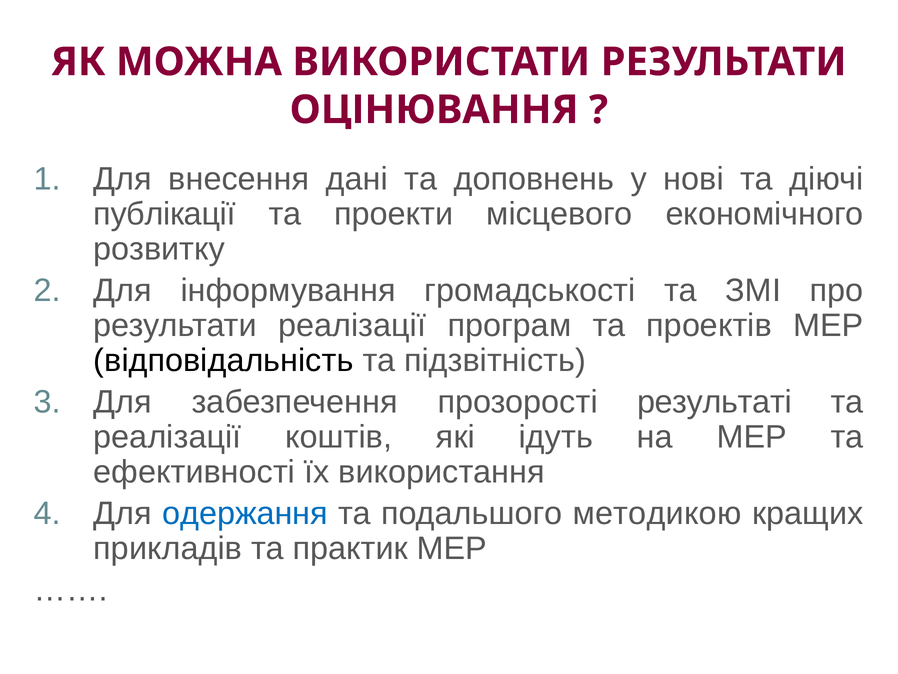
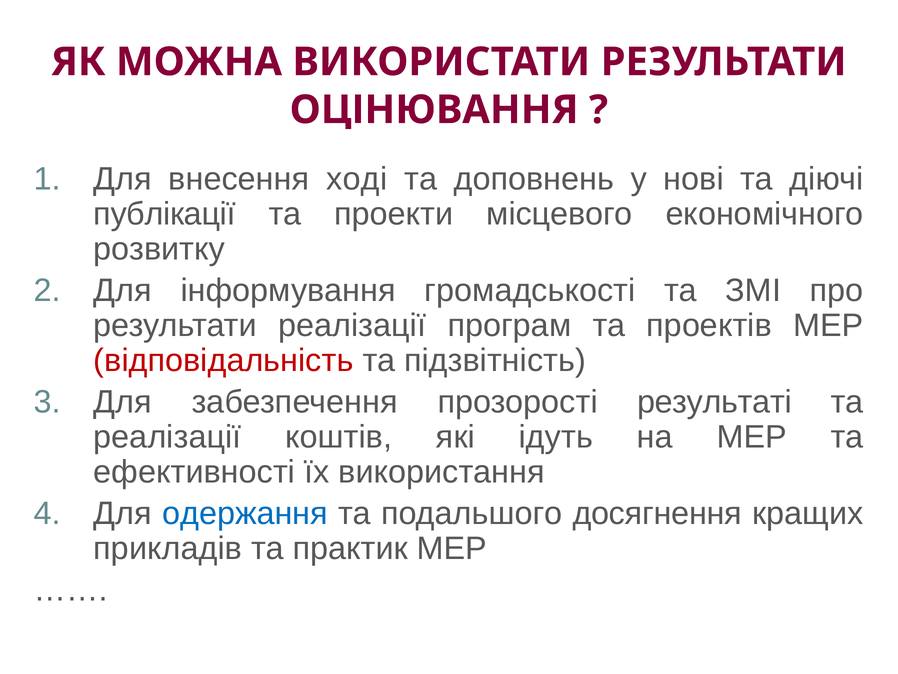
дані: дані -> ході (357, 179)
відповідальність colour: black -> red (223, 360)
методикою: методикою -> досягнення (657, 513)
